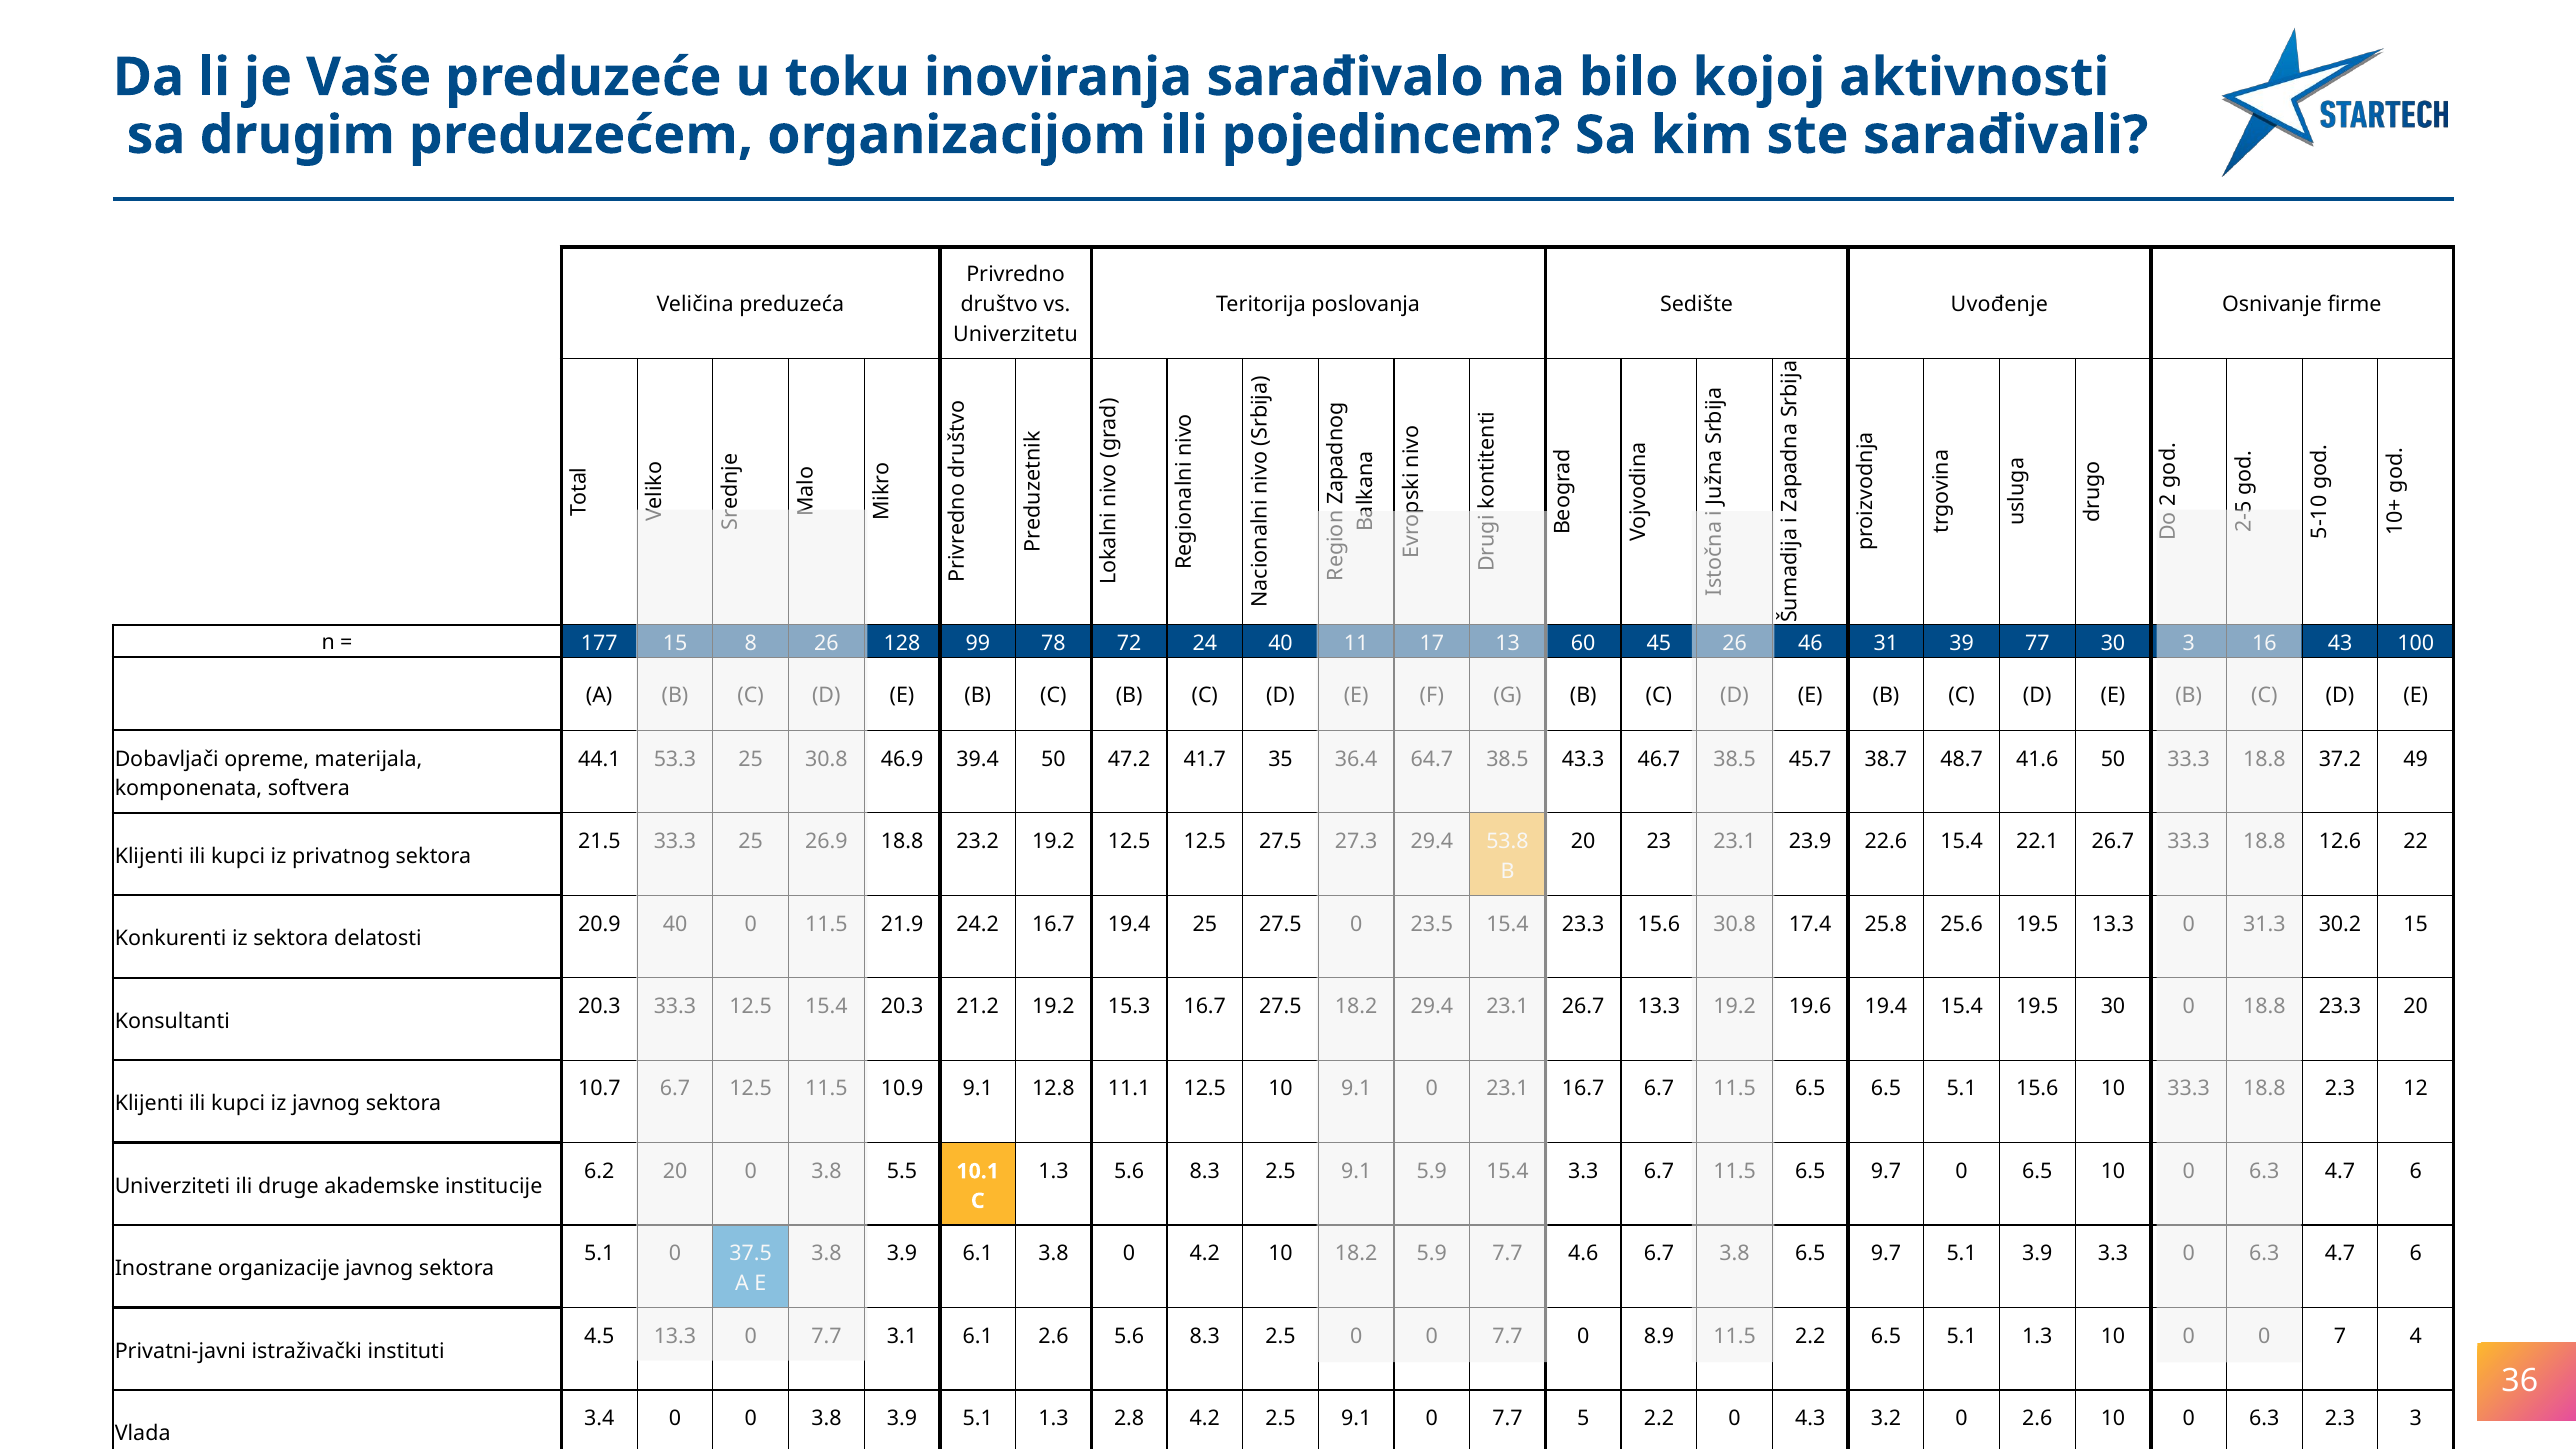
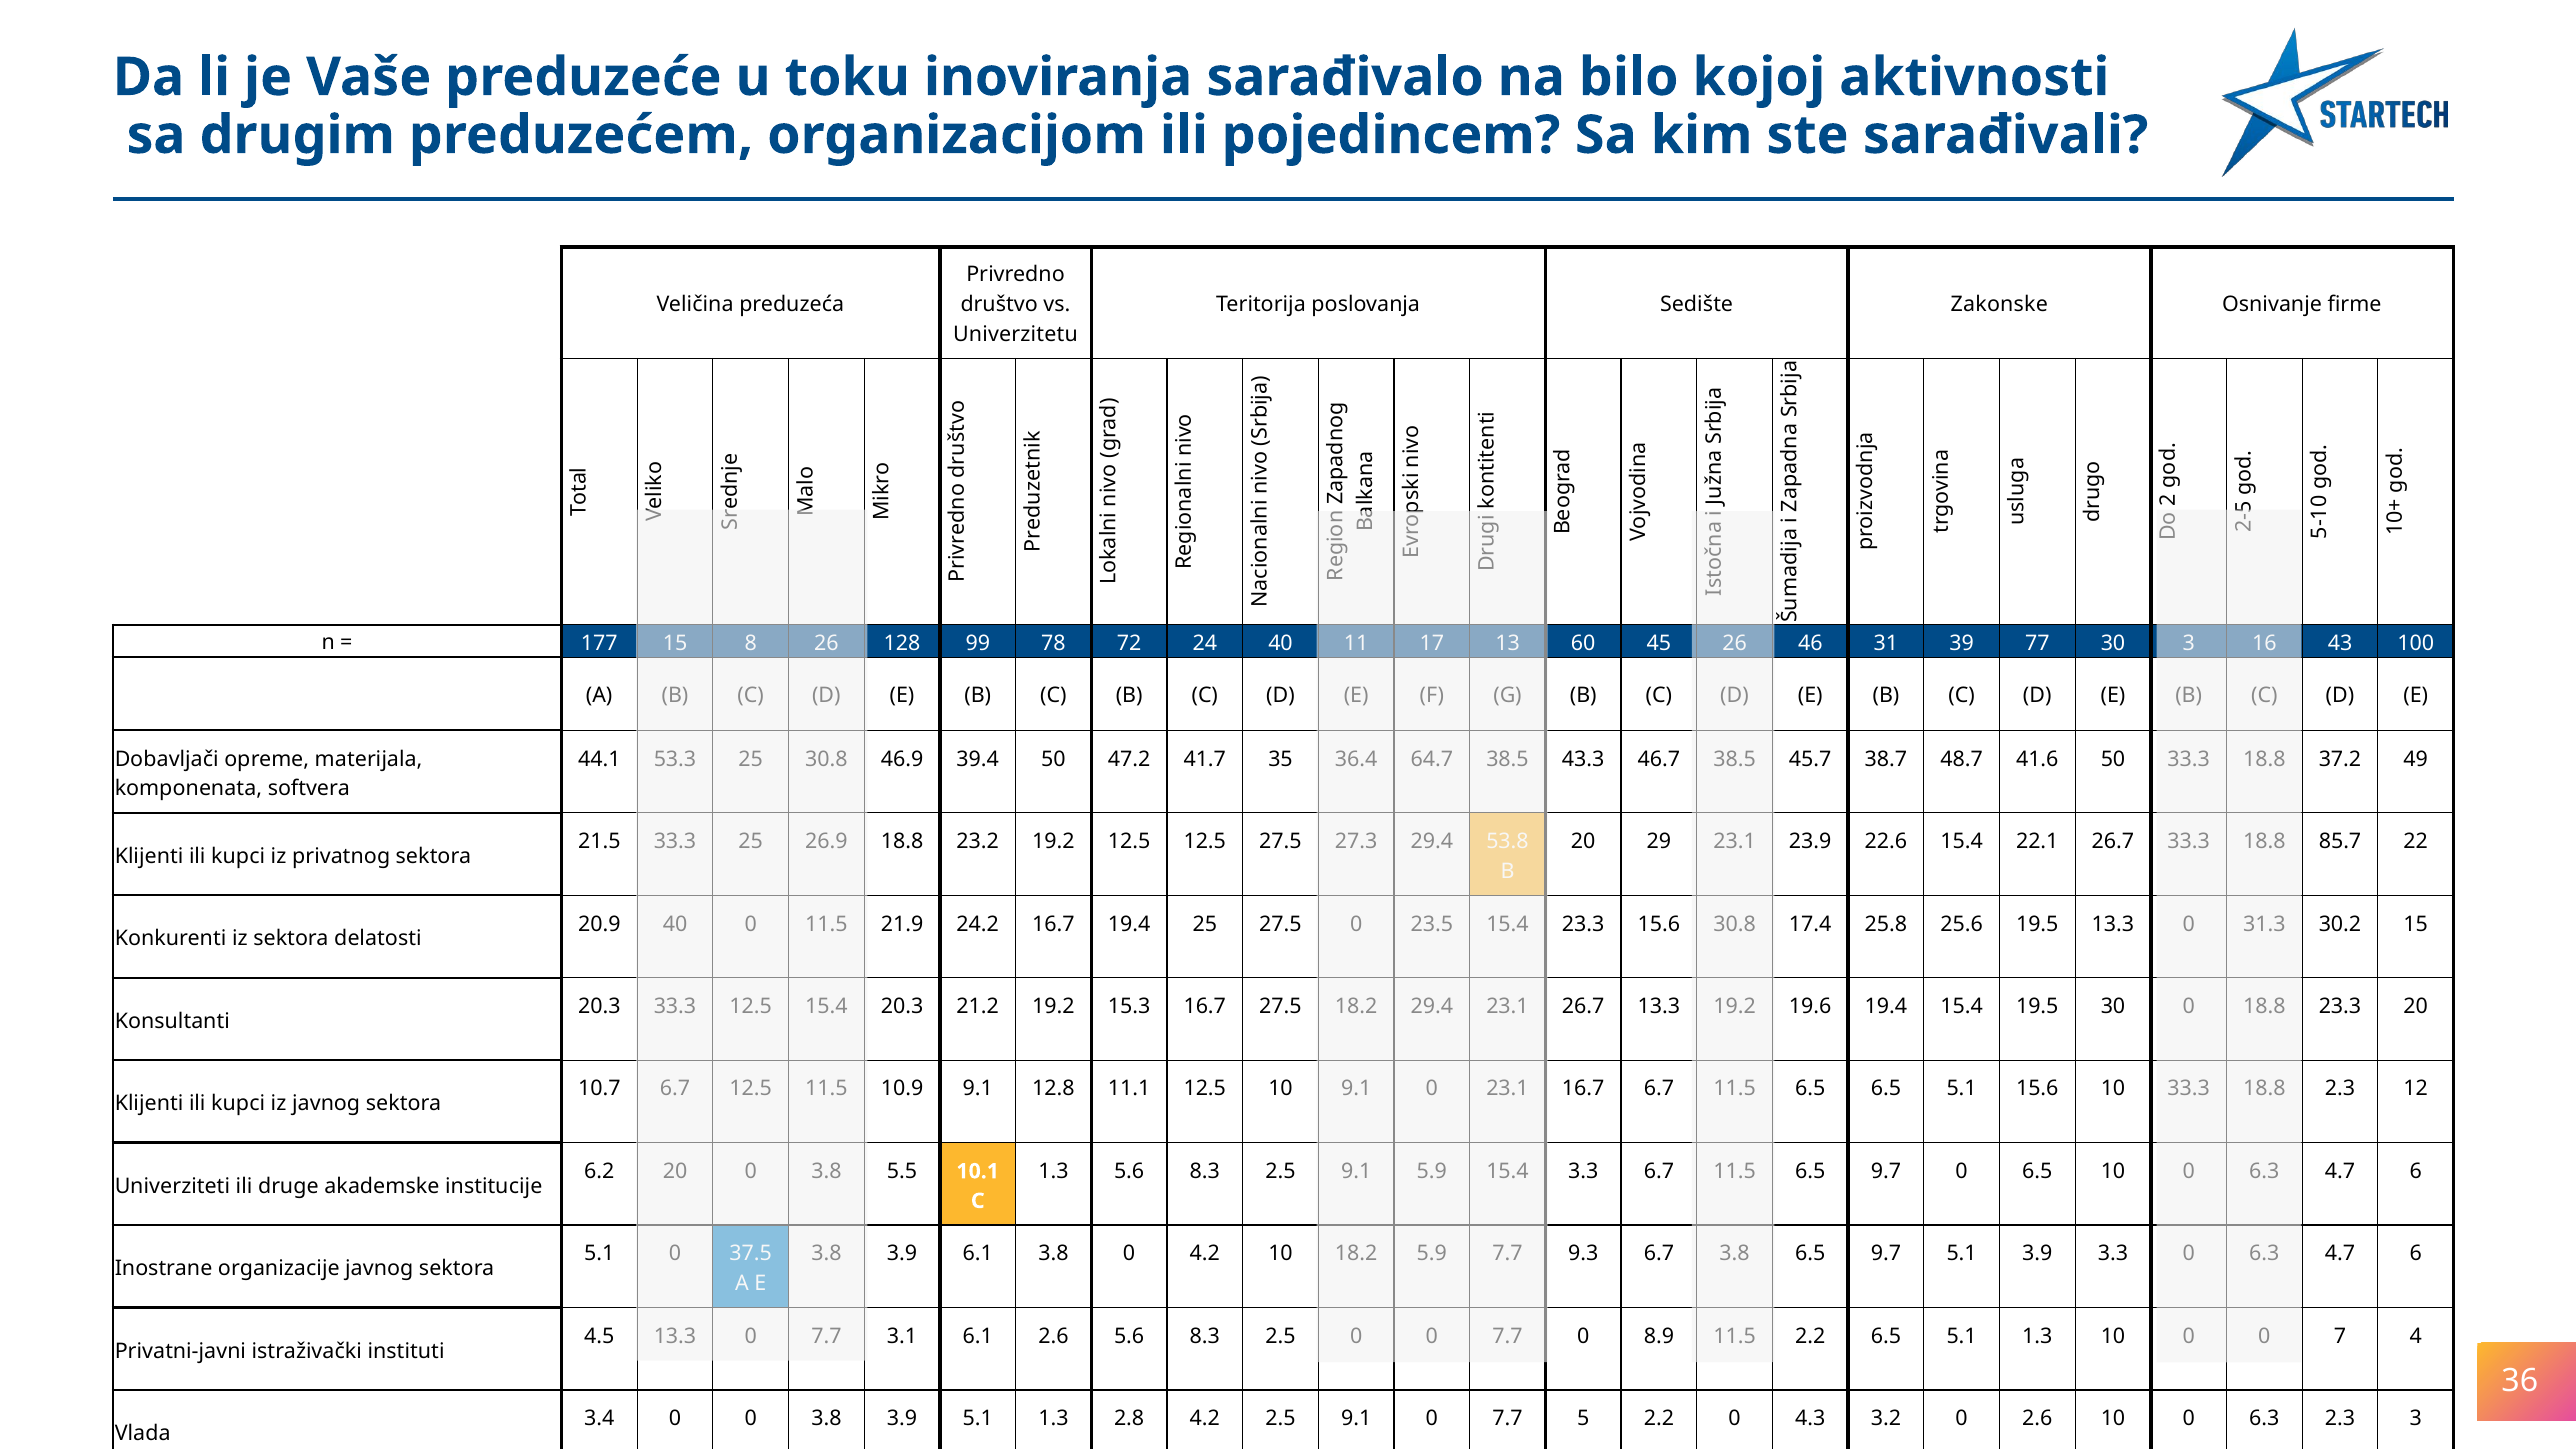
Uvođenje: Uvođenje -> Zakonske (1999, 304)
23: 23 -> 29 (1659, 841)
12.6: 12.6 -> 85.7 (2340, 841)
4.6: 4.6 -> 9.3 (1583, 1254)
